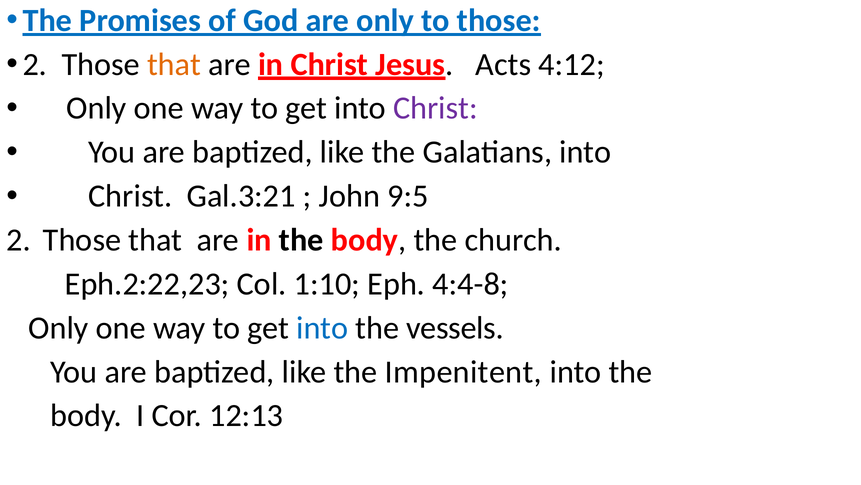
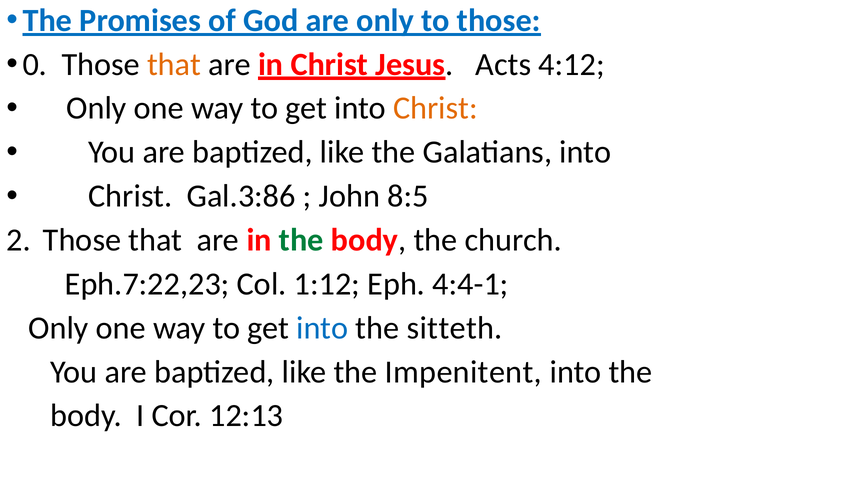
2: 2 -> 0 (35, 64)
Christ colour: purple -> orange (435, 108)
Gal.3:21: Gal.3:21 -> Gal.3:86 (241, 196)
9:5: 9:5 -> 8:5 (408, 196)
the colour: black -> green (301, 240)
Eph.2:22,23: Eph.2:22,23 -> Eph.7:22,23 (147, 284)
1:10: 1:10 -> 1:12 (327, 284)
4:4-8: 4:4-8 -> 4:4-1 (470, 284)
vessels: vessels -> sitteth (455, 327)
